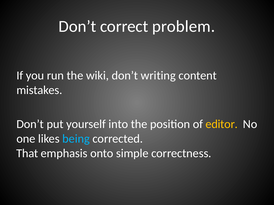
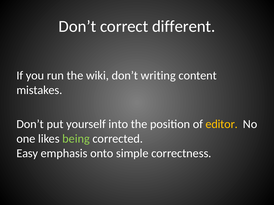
problem: problem -> different (184, 27)
being colour: light blue -> light green (76, 139)
That: That -> Easy (27, 154)
